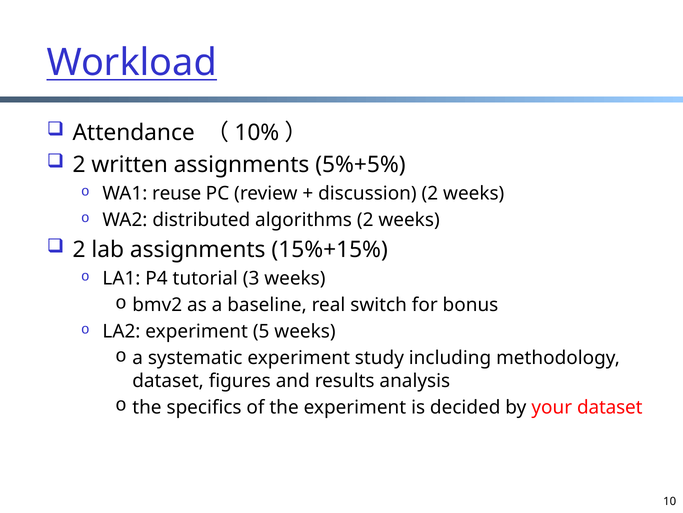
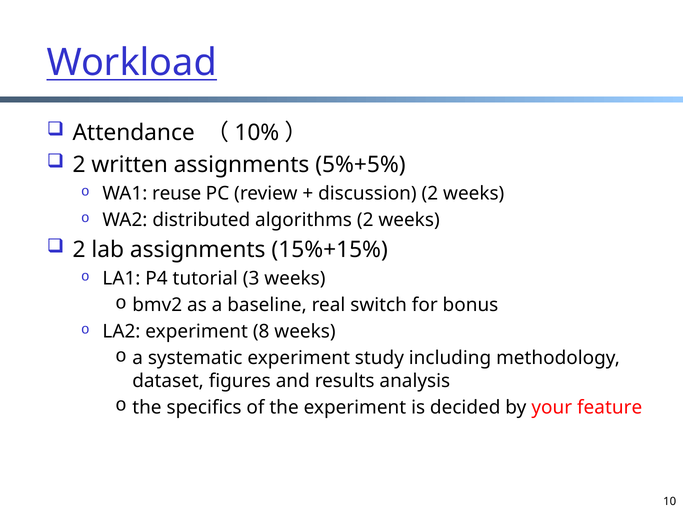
5: 5 -> 8 (261, 331)
your dataset: dataset -> feature (610, 407)
